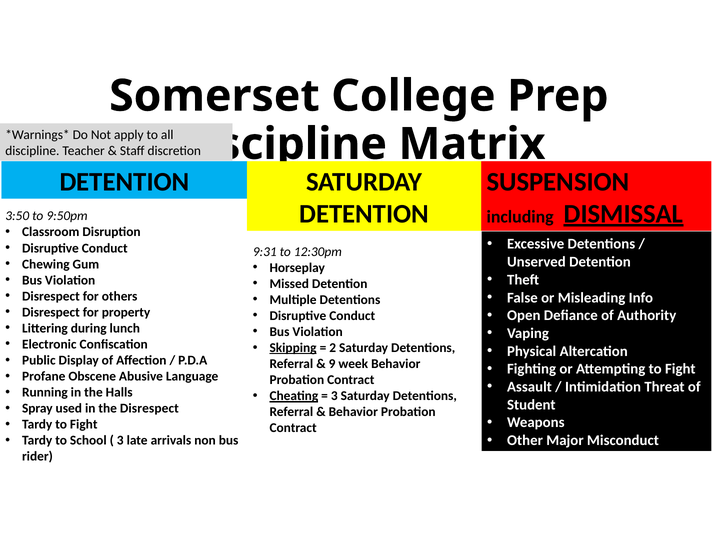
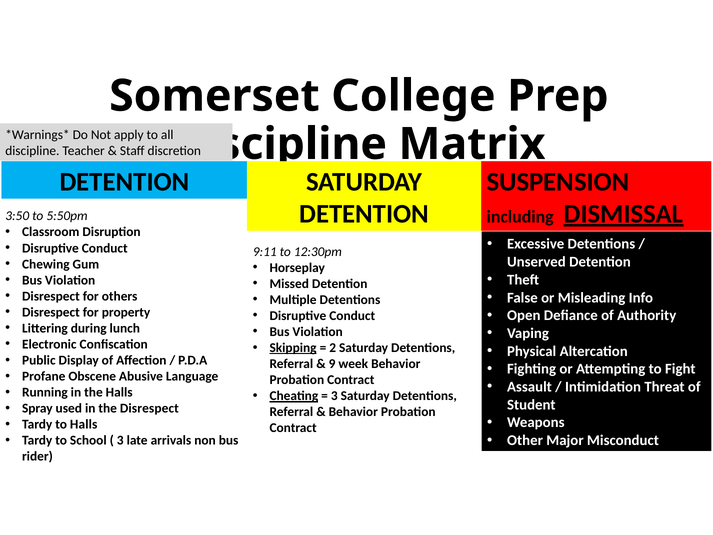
9:50pm: 9:50pm -> 5:50pm (67, 216)
9:31: 9:31 -> 9:11 (265, 251)
Tardy to Fight: Fight -> Halls (84, 424)
